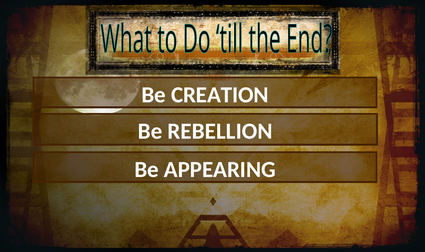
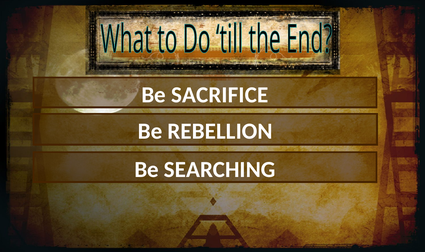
CREATION: CREATION -> SACRIFICE (220, 95)
APPEARING: APPEARING -> SEARCHING (220, 169)
